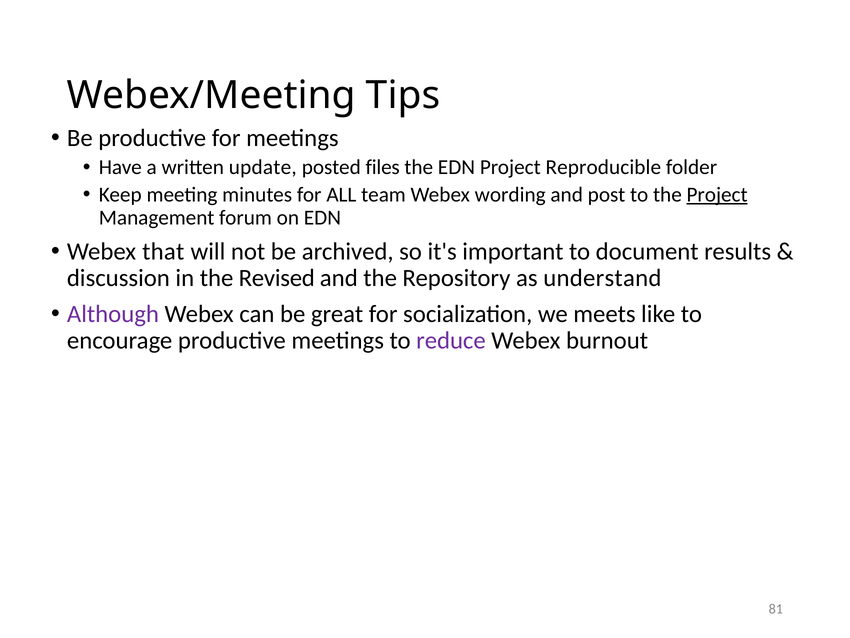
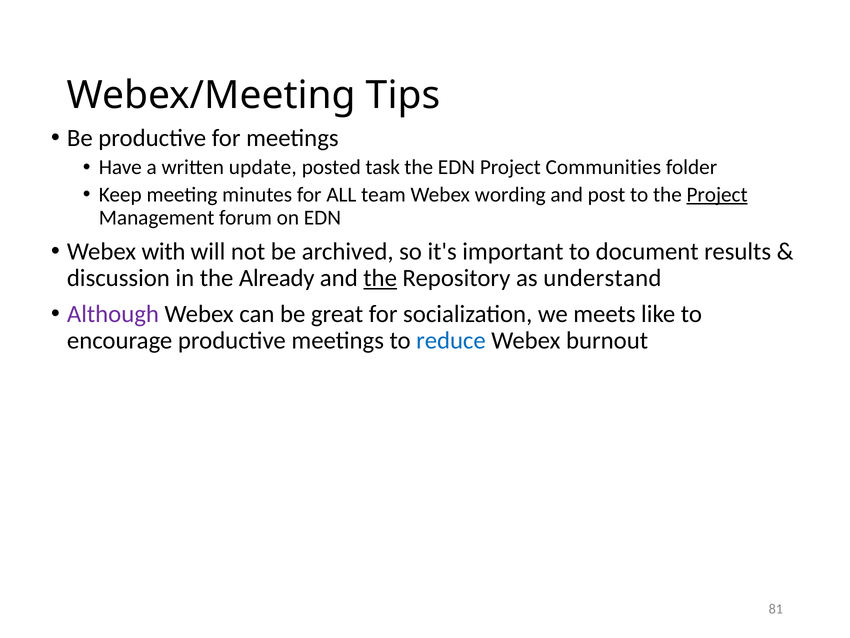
files: files -> task (383, 167)
Reproducible: Reproducible -> Communities (603, 167)
that: that -> with (163, 251)
Revised: Revised -> Already (277, 278)
the underline: none -> present (380, 278)
reduce colour: purple -> blue (451, 340)
